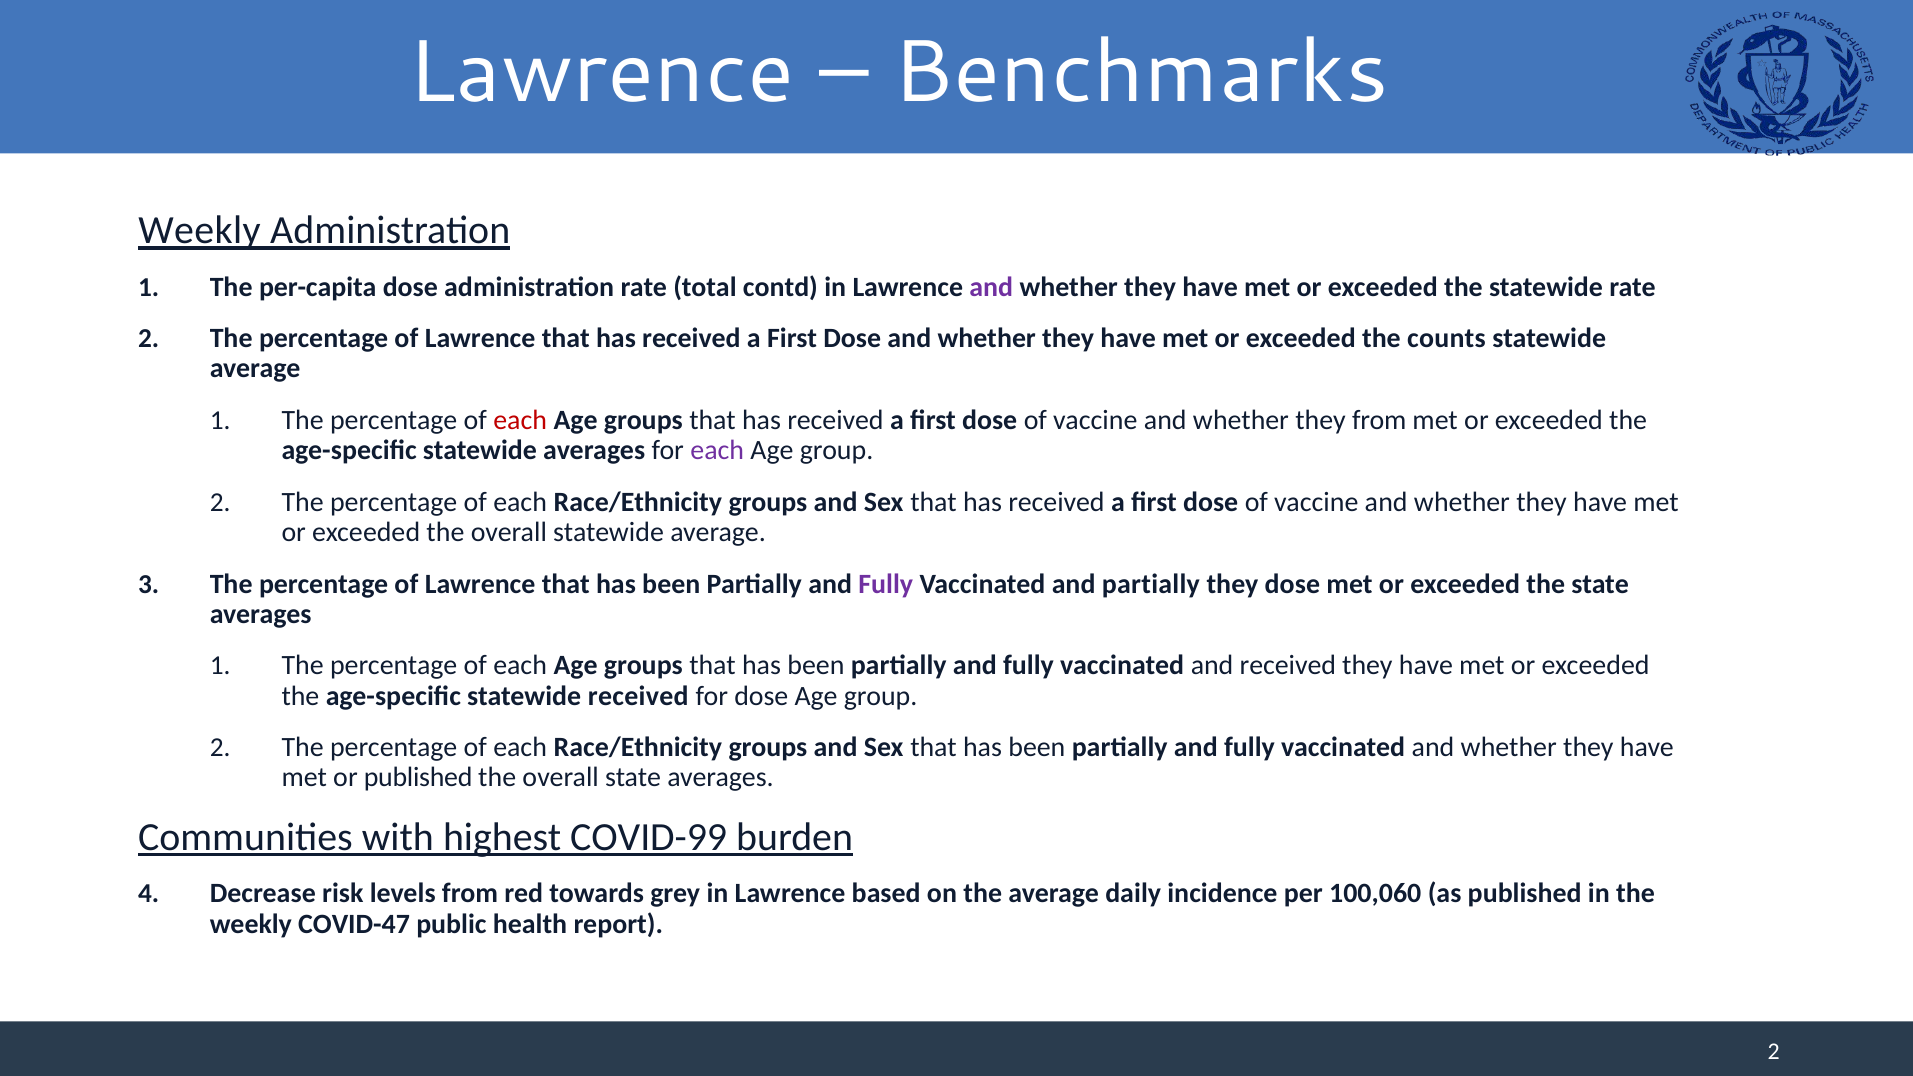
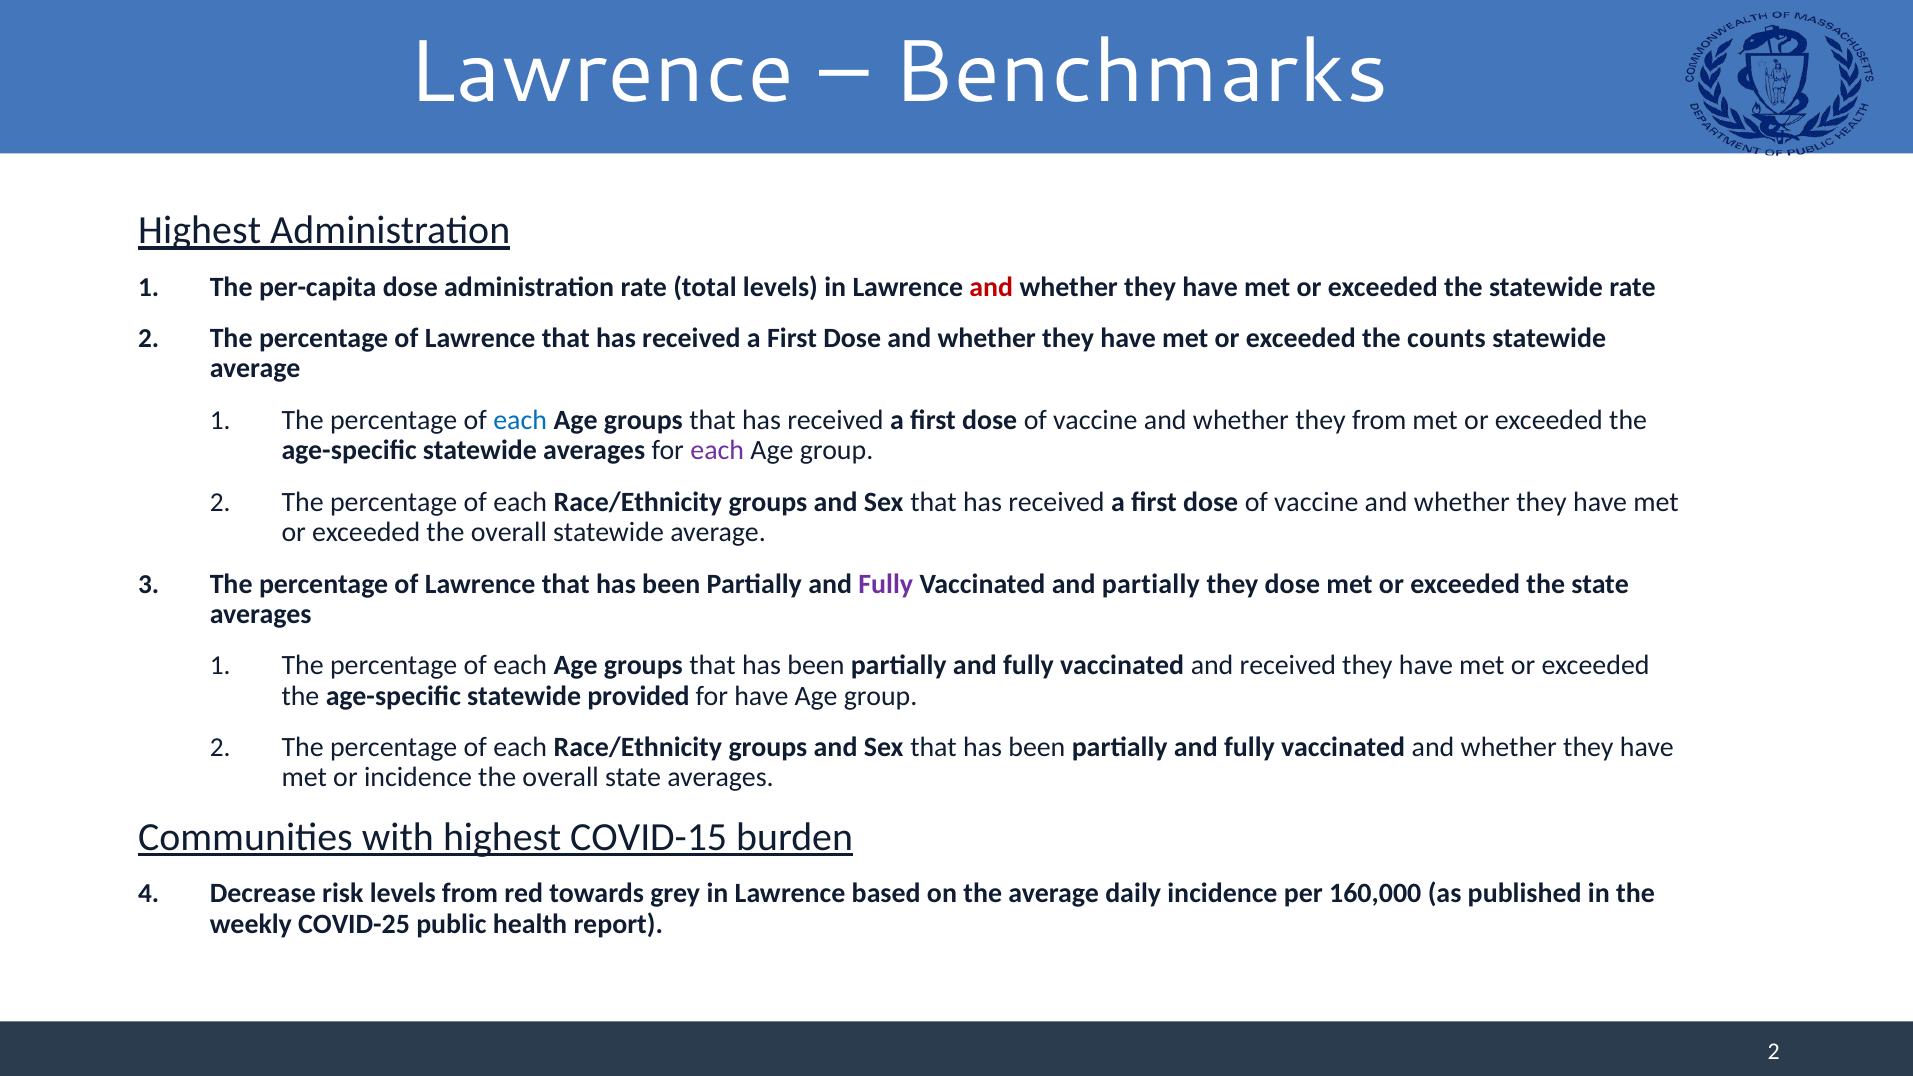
Weekly: Weekly -> Highest (200, 230)
total contd: contd -> levels (780, 287)
and colour: purple -> red (991, 287)
each colour: red -> blue (520, 420)
statewide received: received -> provided (639, 696)
for dose: dose -> have (761, 696)
or published: published -> incidence (418, 778)
COVID-99: COVID-99 -> COVID-15 (649, 837)
100,060: 100,060 -> 160,000 (1375, 894)
COVID-47: COVID-47 -> COVID-25 (354, 924)
